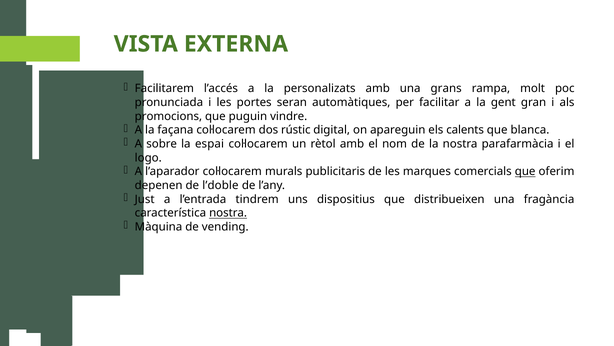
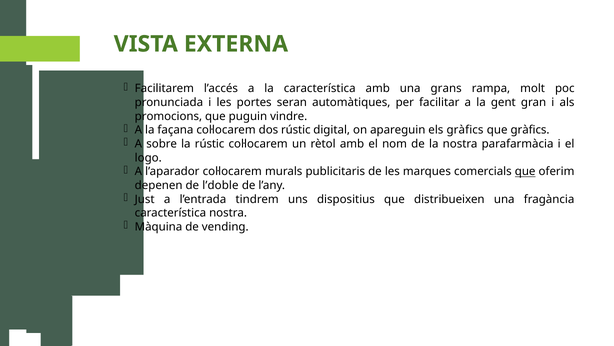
la personalizats: personalizats -> característica (320, 88)
els calents: calents -> gràfics (465, 130)
que blanca: blanca -> gràfics (530, 130)
la espai: espai -> rústic (210, 144)
nostra underline: present -> none (228, 213)
